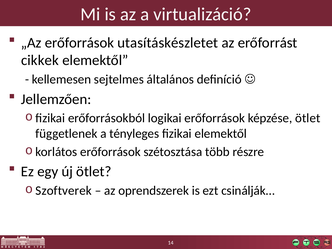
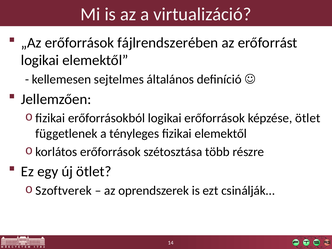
utasításkészletet: utasításkészletet -> fájlrendszerében (168, 43)
cikkek: cikkek -> logikai (40, 60)
